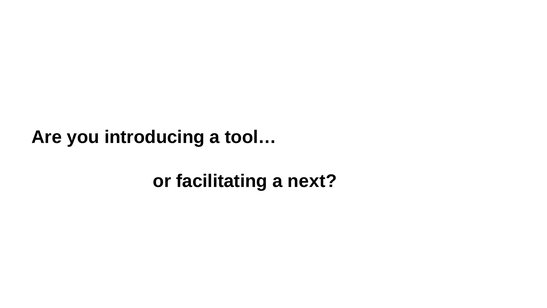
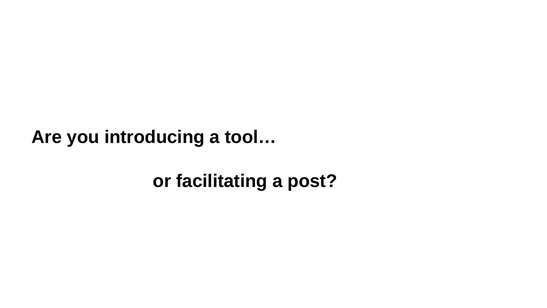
next: next -> post (312, 181)
